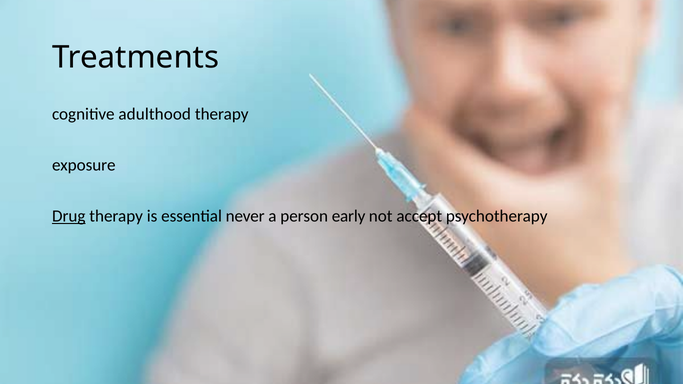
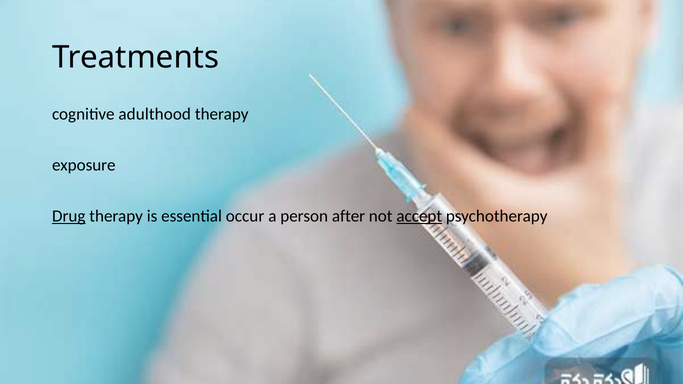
never: never -> occur (245, 216)
early: early -> after (349, 216)
accept underline: none -> present (419, 216)
